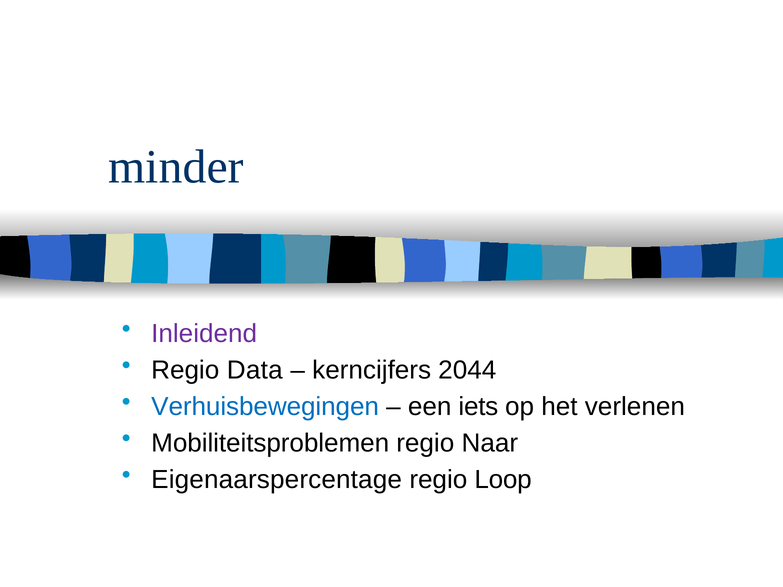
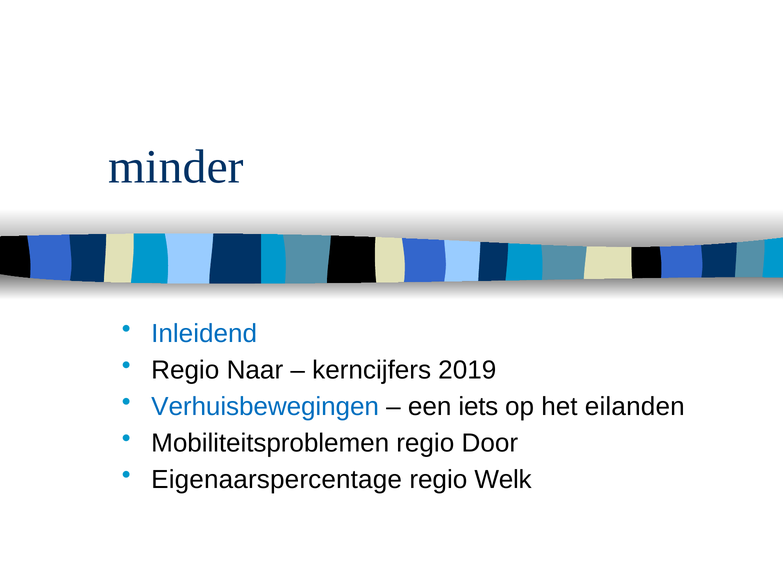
Inleidend colour: purple -> blue (204, 334)
Data: Data -> Naar (255, 370)
2044: 2044 -> 2019 (467, 370)
verlenen: verlenen -> eilanden (635, 407)
Naar: Naar -> Door (490, 443)
Loop: Loop -> Welk (503, 480)
